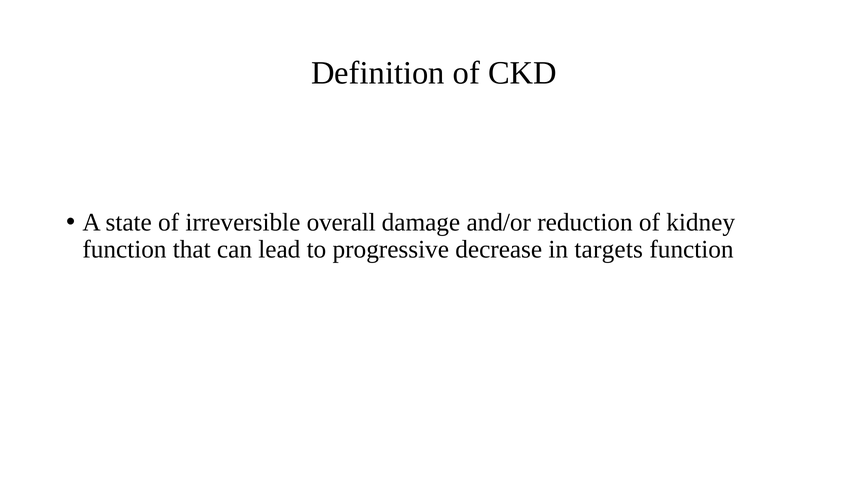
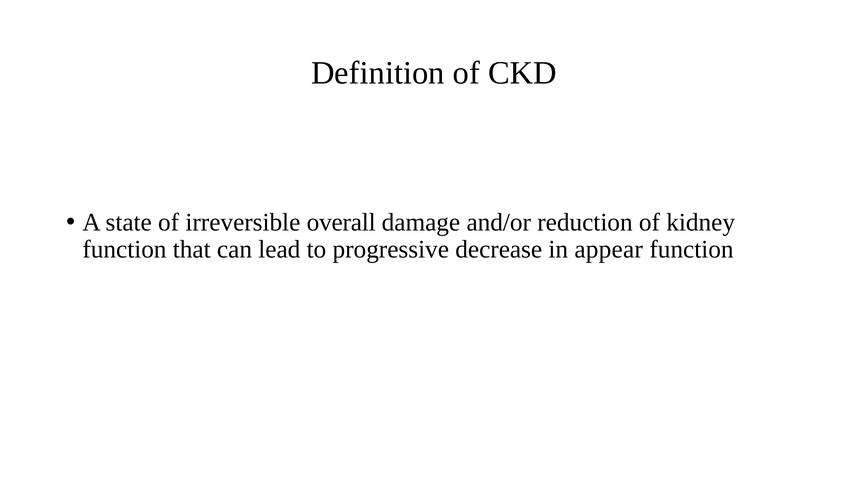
targets: targets -> appear (609, 250)
